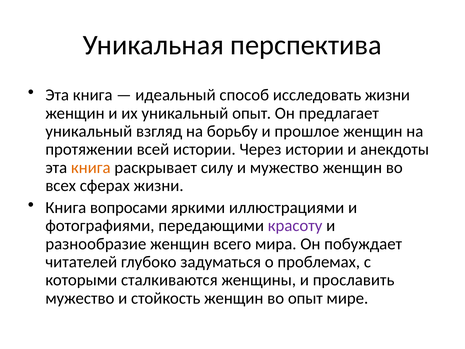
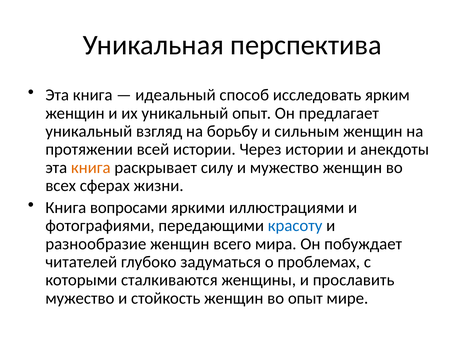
исследовать жизни: жизни -> ярким (387, 95)
прошлое: прошлое -> сильным (307, 131)
красоту colour: purple -> blue (295, 226)
